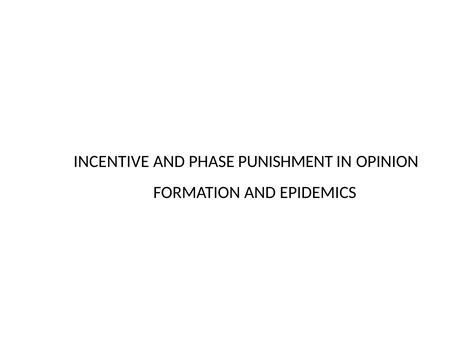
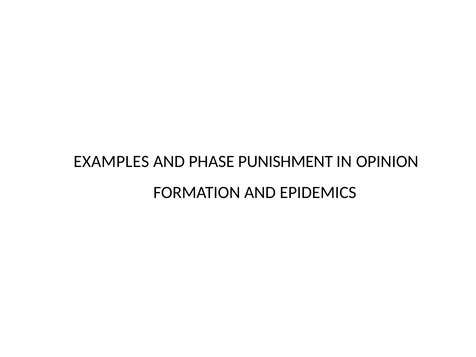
INCENTIVE: INCENTIVE -> EXAMPLES (111, 161)
